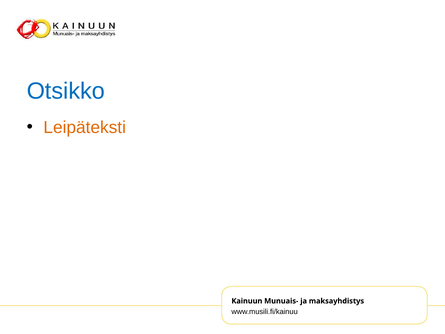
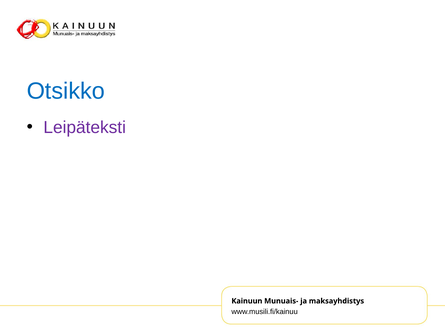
Leipäteksti colour: orange -> purple (85, 127)
